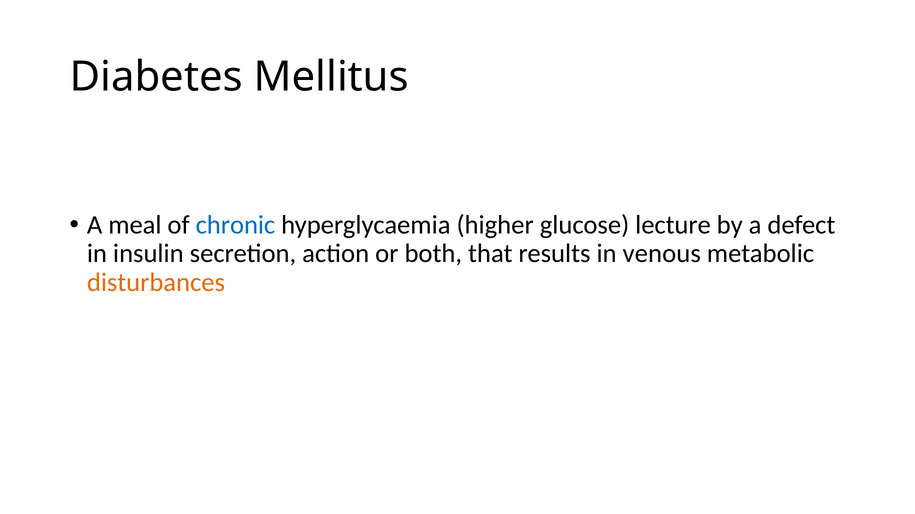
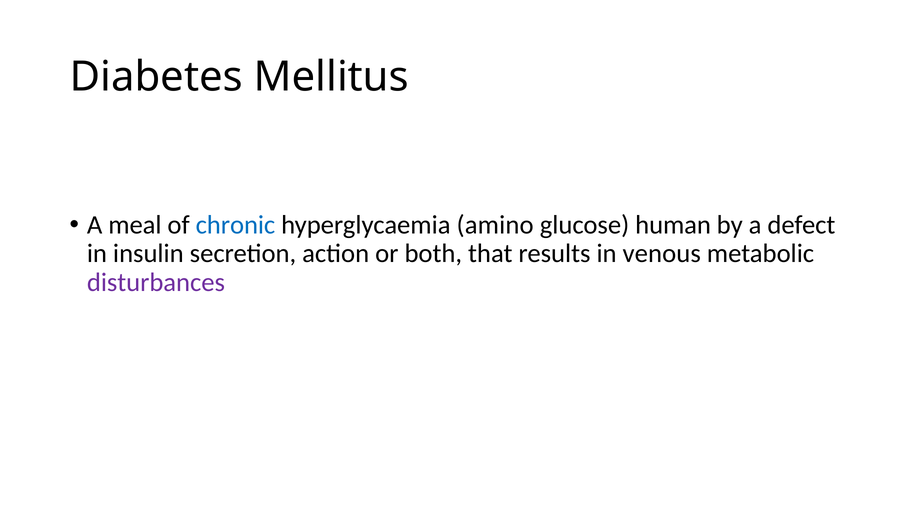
higher: higher -> amino (495, 225)
lecture: lecture -> human (673, 225)
disturbances colour: orange -> purple (156, 283)
